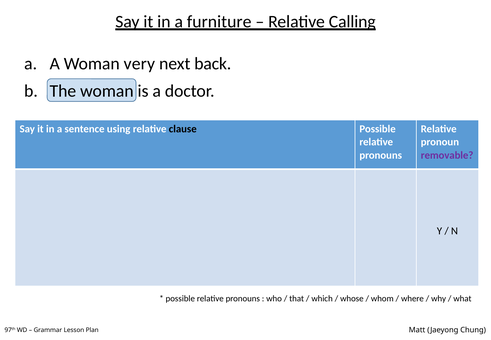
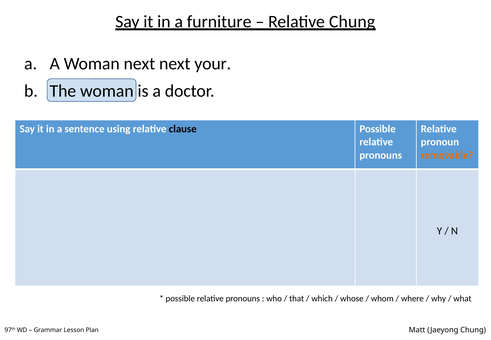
Relative Calling: Calling -> Chung (352, 22)
Woman very: very -> next (139, 64)
back: back -> your (213, 64)
removable colour: purple -> orange (447, 155)
